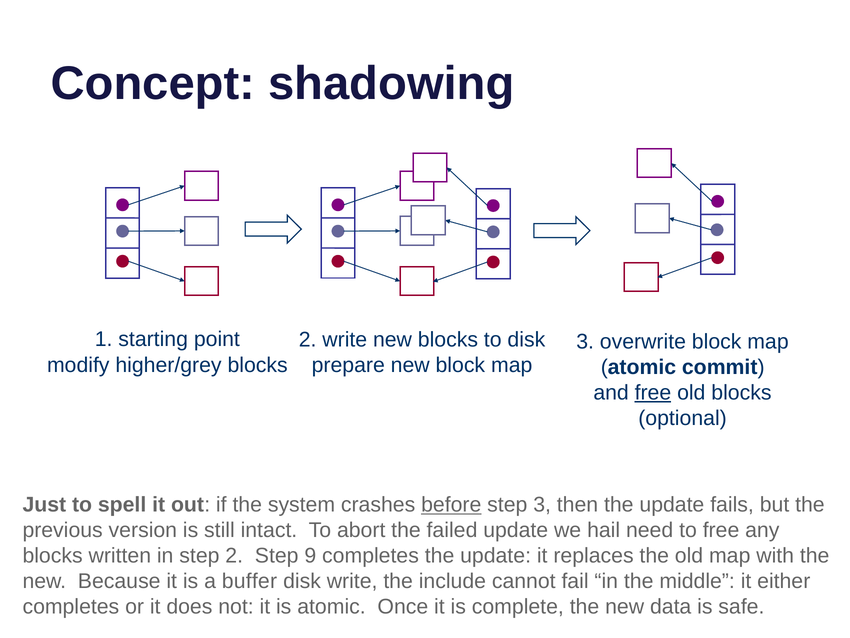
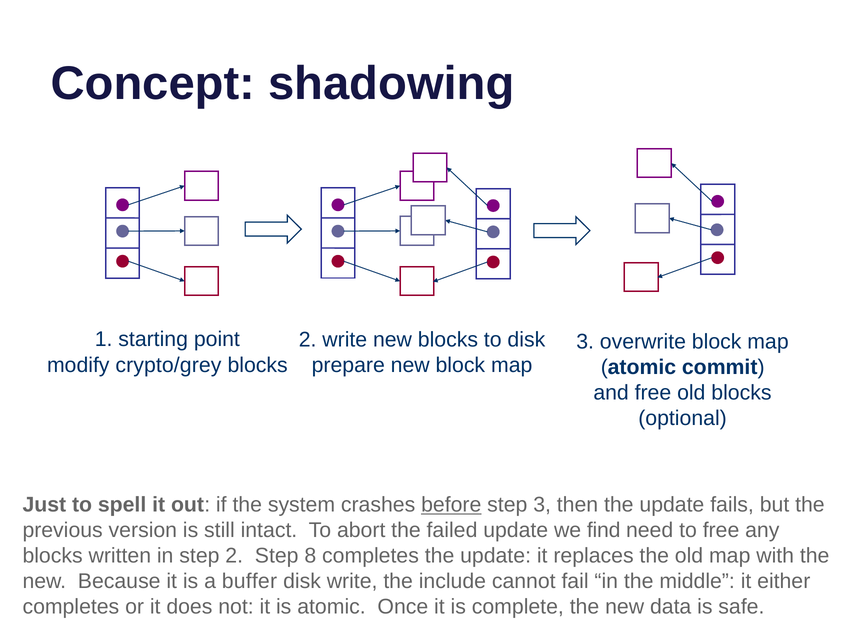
higher/grey: higher/grey -> crypto/grey (168, 365)
free underline: present -> none (653, 392)
hail: hail -> find (604, 530)
9: 9 -> 8 (310, 555)
